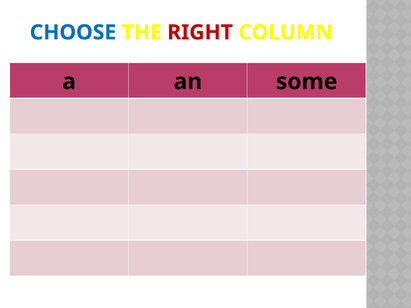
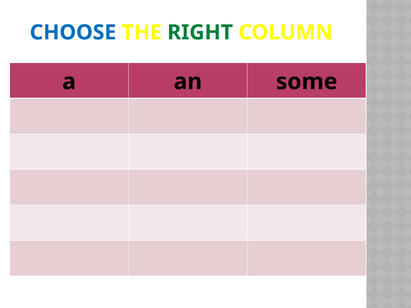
RIGHT colour: red -> green (200, 32)
